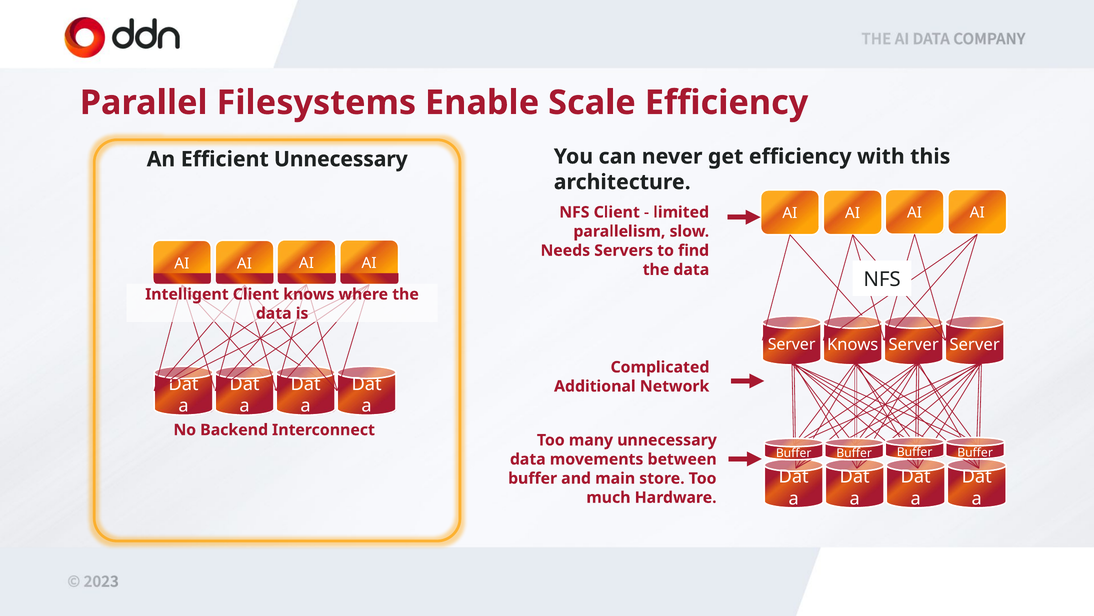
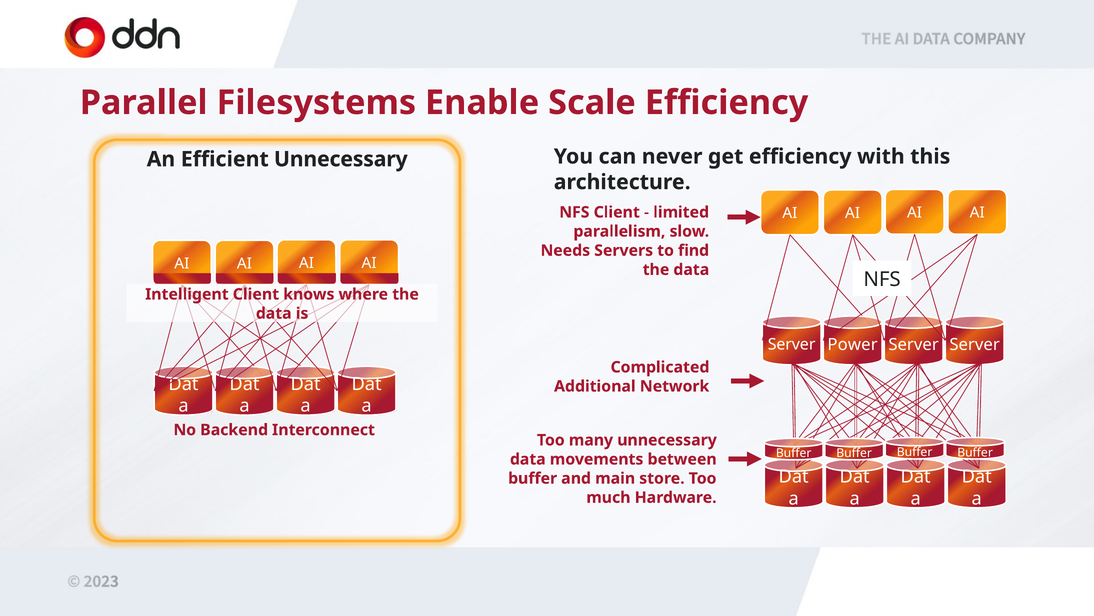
Knows: Knows -> Power (853, 344)
